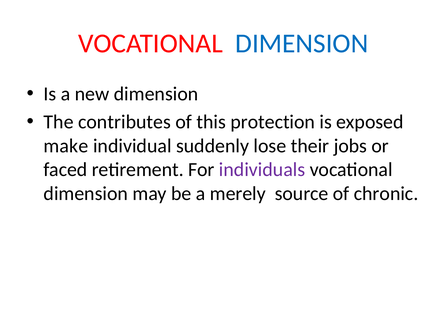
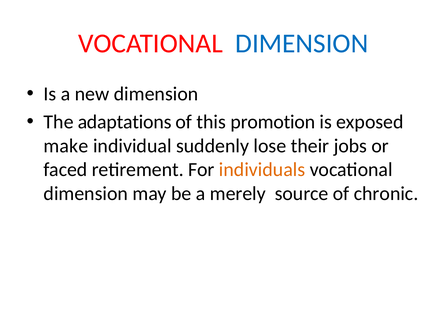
contributes: contributes -> adaptations (125, 122)
protection: protection -> promotion (273, 122)
individuals colour: purple -> orange (262, 169)
